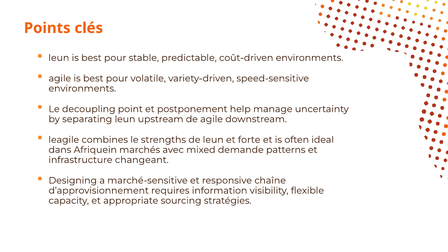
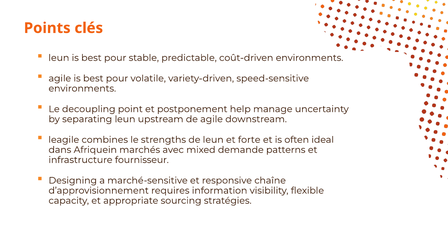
changeant: changeant -> fournisseur (142, 160)
